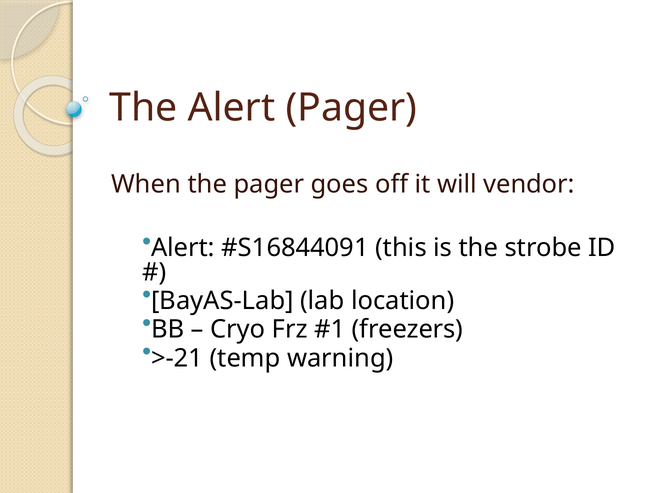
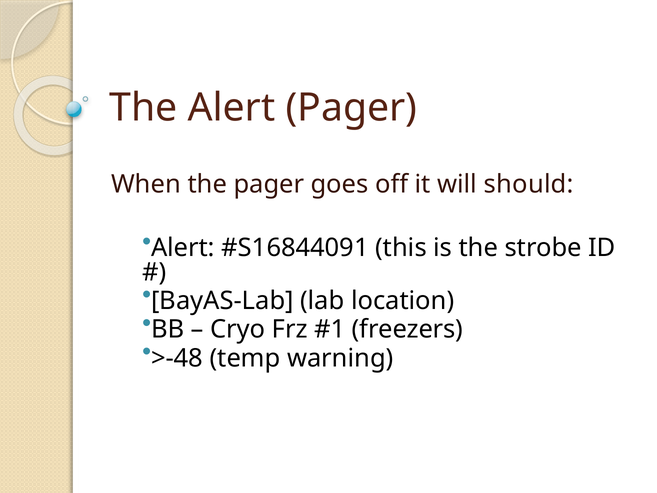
vendor: vendor -> should (529, 184)
>-21: >-21 -> >-48 (177, 358)
